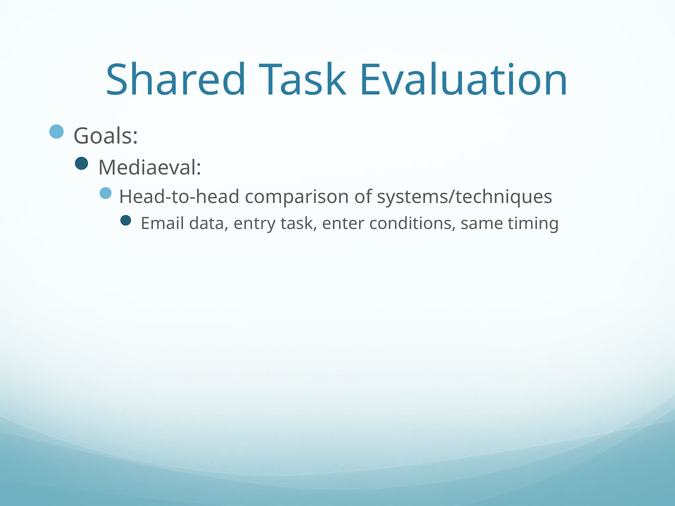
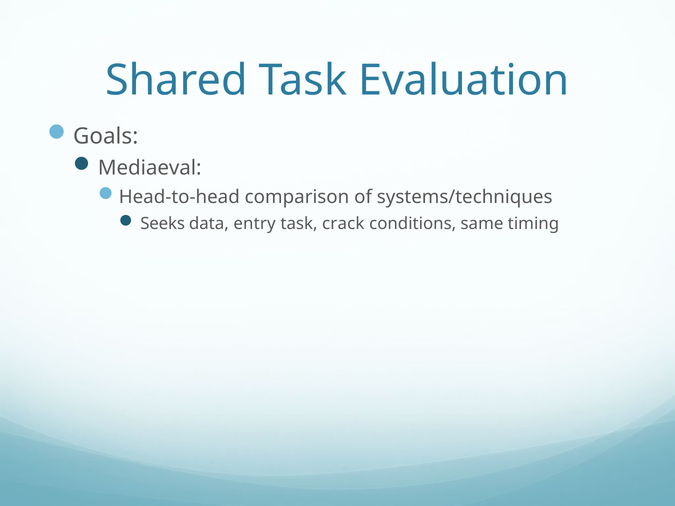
Email: Email -> Seeks (163, 224)
enter: enter -> crack (343, 224)
